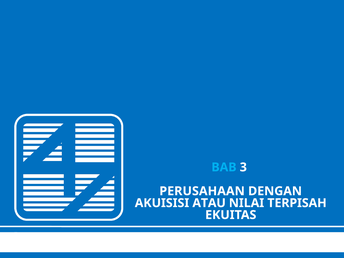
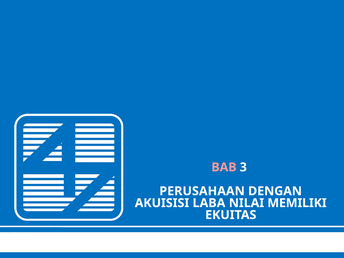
BAB colour: light blue -> pink (224, 167)
ATAU: ATAU -> LABA (209, 203)
TERPISAH: TERPISAH -> MEMILIKI (297, 203)
